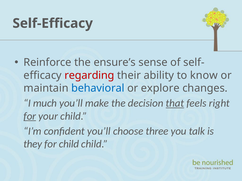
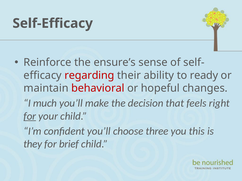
know: know -> ready (204, 76)
behavioral colour: blue -> red (98, 88)
explore: explore -> hopeful (160, 88)
that underline: present -> none (175, 104)
talk: talk -> this (197, 132)
for child: child -> brief (69, 144)
